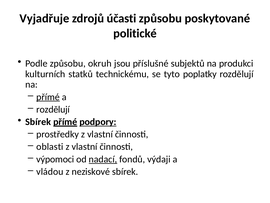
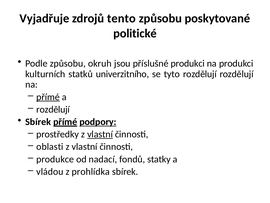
účasti: účasti -> tento (121, 18)
příslušné subjektů: subjektů -> produkci (188, 63)
technickému: technickému -> univerzitního (122, 74)
tyto poplatky: poplatky -> rozdělují (200, 74)
vlastní underline: none -> present (100, 134)
výpomoci: výpomoci -> produkce (55, 159)
nadací underline: present -> none (103, 159)
výdaji: výdaji -> statky (159, 159)
neziskové: neziskové -> prohlídka (91, 171)
